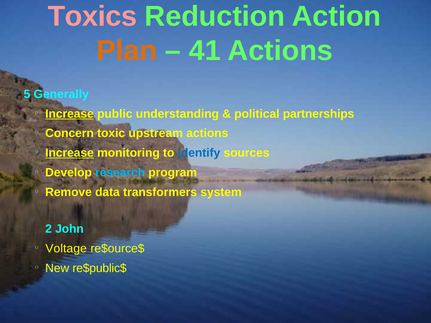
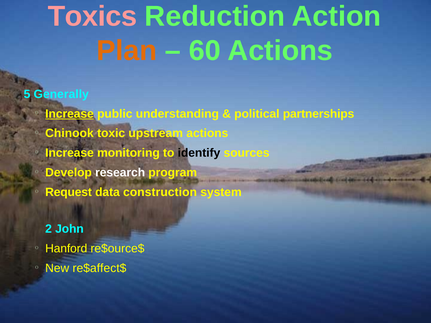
41: 41 -> 60 (205, 51)
Concern: Concern -> Chinook (69, 133)
Increase underline: present -> none (70, 153)
identify colour: blue -> black (199, 153)
research colour: light blue -> white (120, 173)
Remove: Remove -> Request (69, 192)
transformers: transformers -> construction (160, 192)
Voltage: Voltage -> Hanford (66, 249)
re$public$: re$public$ -> re$affect$ (99, 268)
